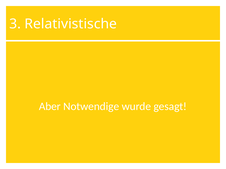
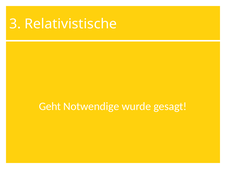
Aber: Aber -> Geht (50, 107)
